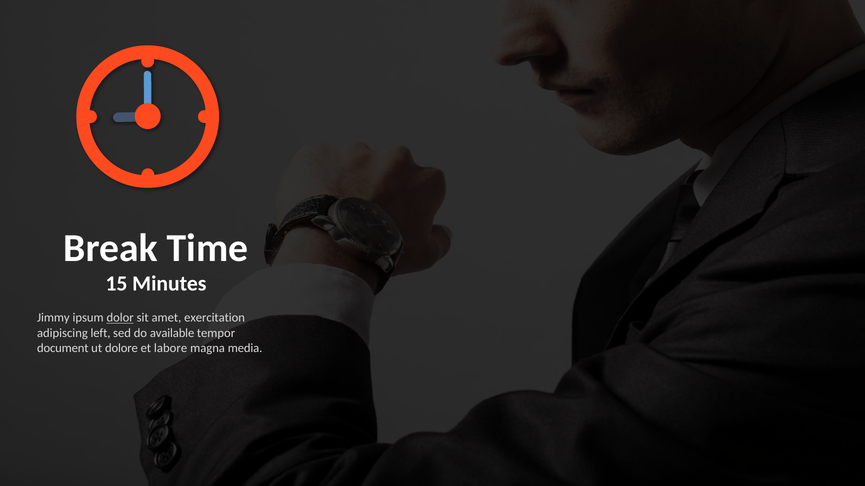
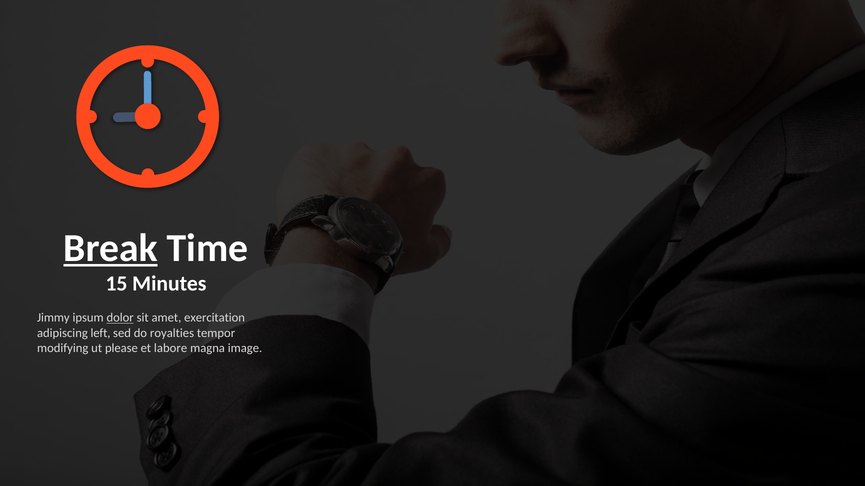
Break underline: none -> present (111, 248)
available: available -> royalties (172, 333)
document: document -> modifying (63, 348)
dolore: dolore -> please (121, 348)
media: media -> image (245, 348)
